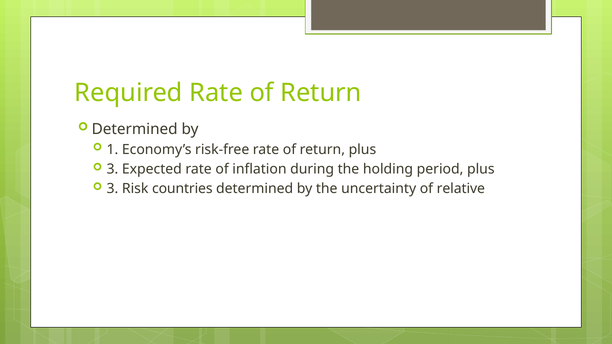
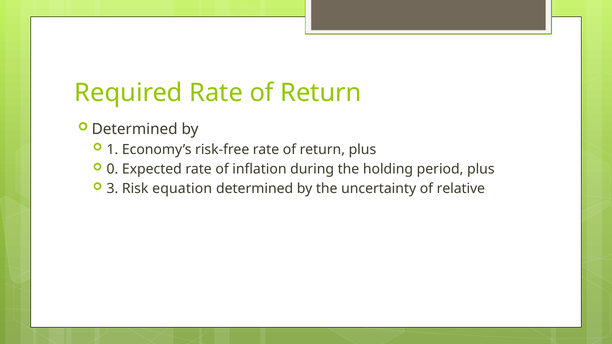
3: 3 -> 0 (112, 169)
countries: countries -> equation (182, 189)
